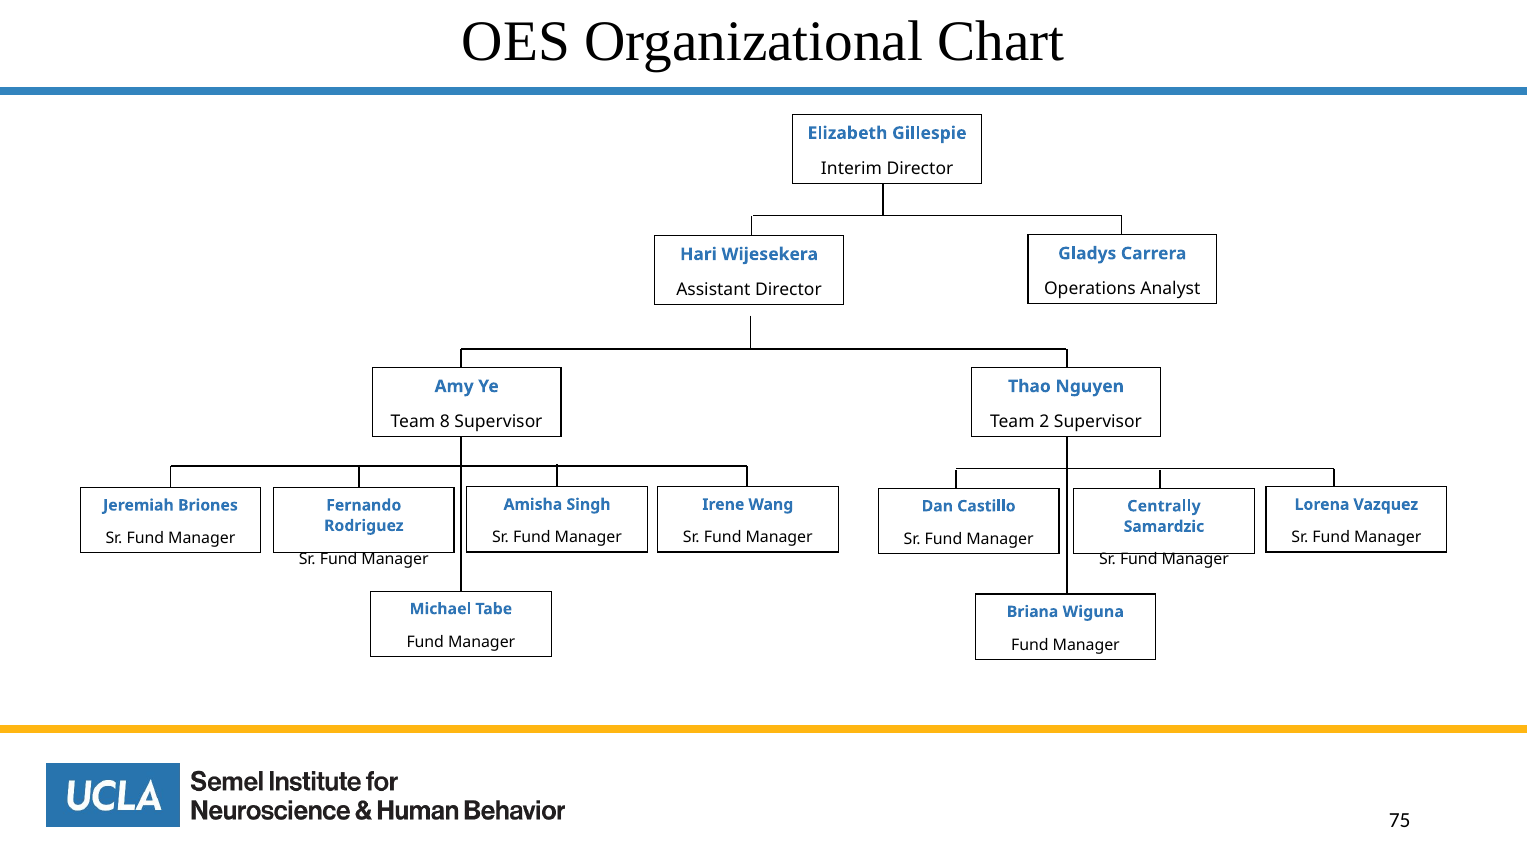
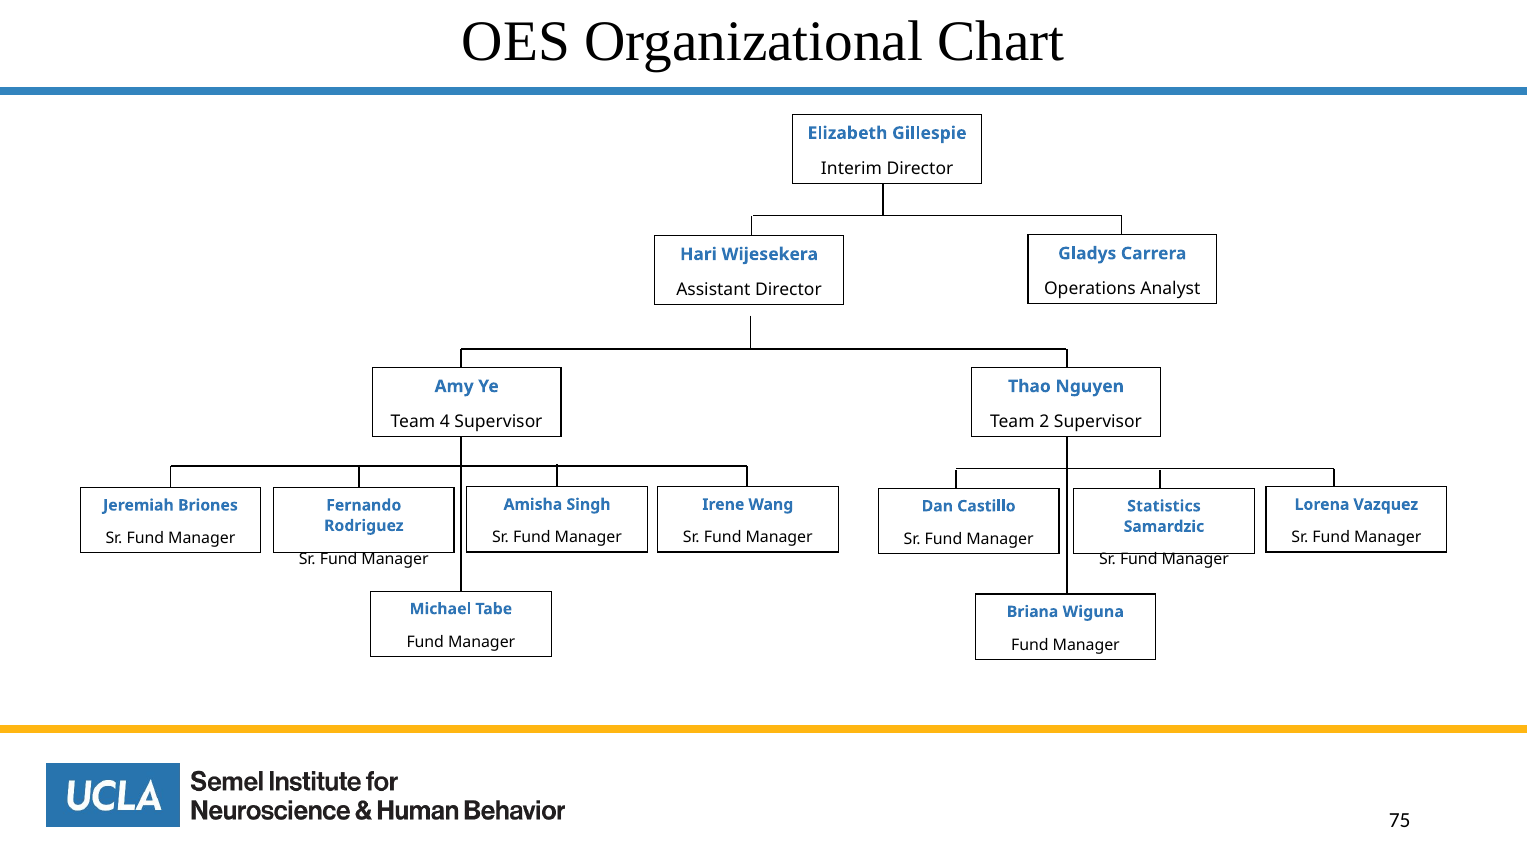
8: 8 -> 4 (445, 421)
Centrally: Centrally -> Statistics (1164, 506)
